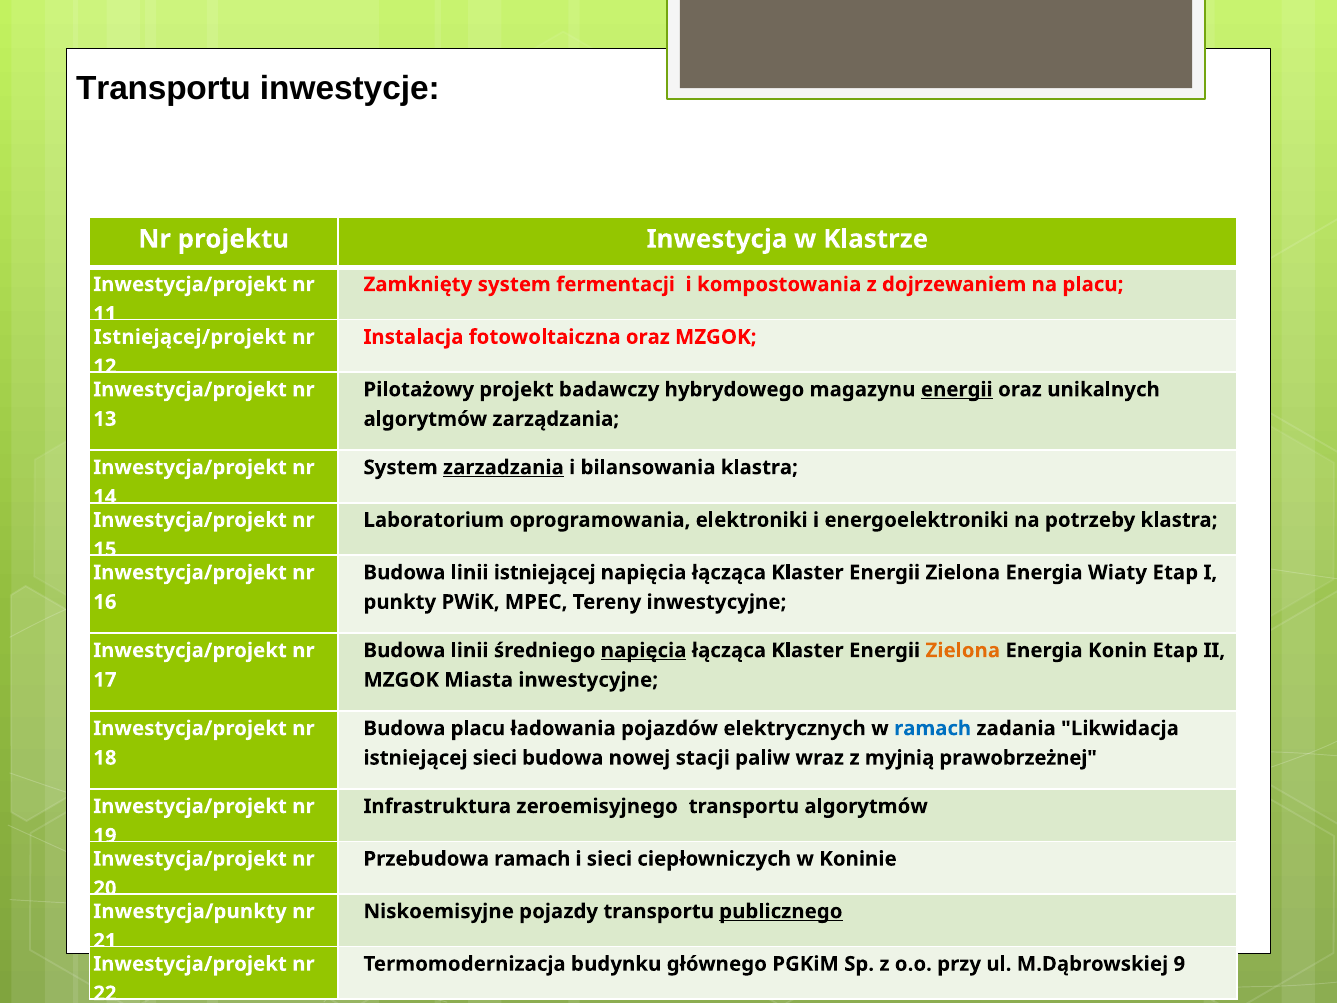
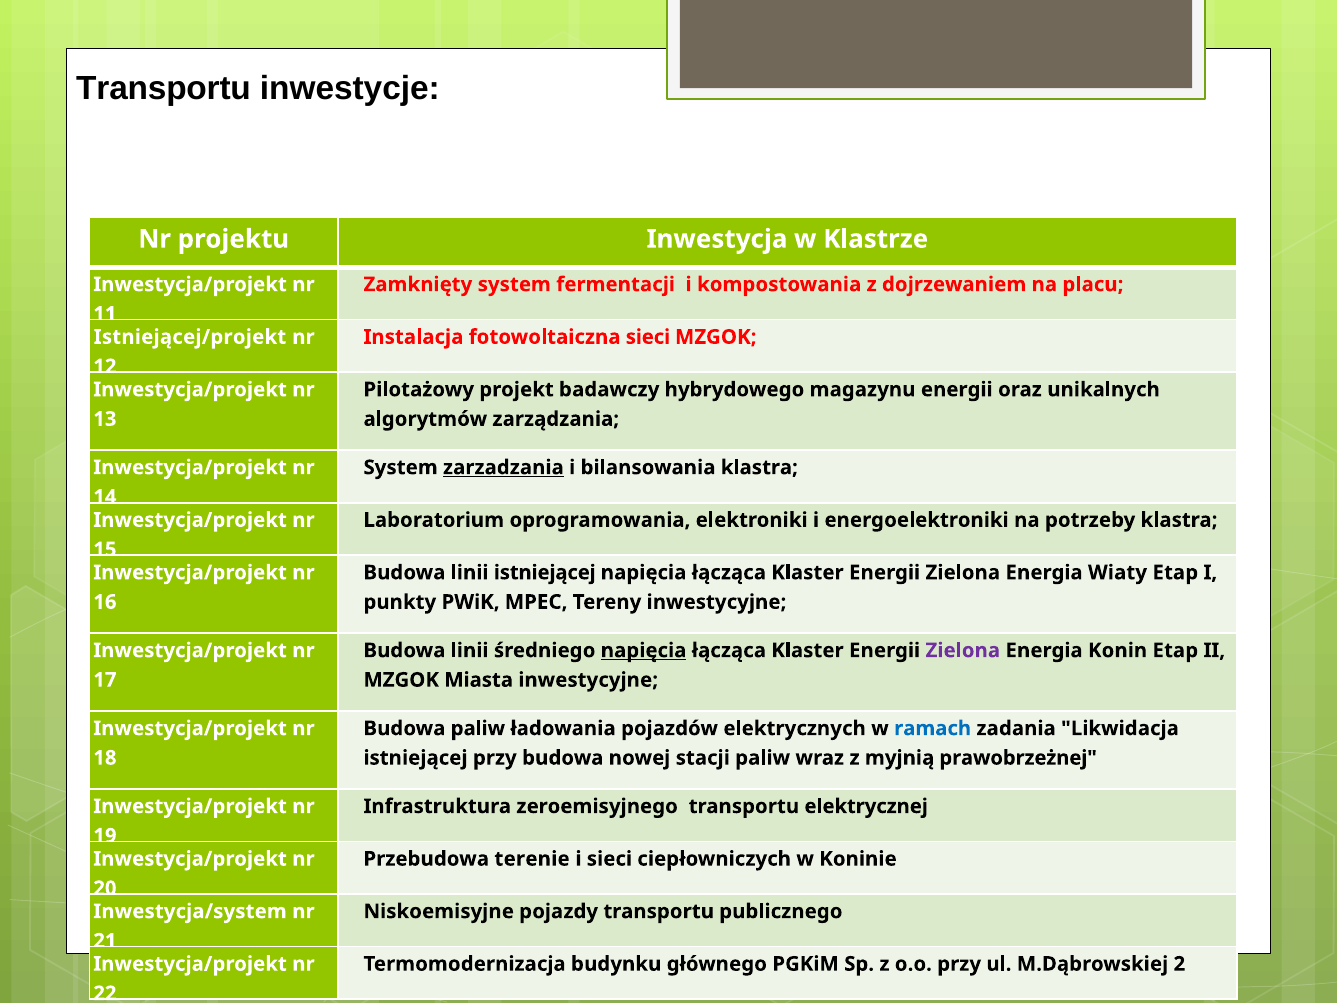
fotowoltaiczna oraz: oraz -> sieci (648, 337)
energii underline: present -> none (957, 389)
Zielona colour: orange -> purple (963, 650)
Budowa placu: placu -> paliw (478, 728)
istniejącej sieci: sieci -> przy (495, 758)
transportu algorytmów: algorytmów -> elektrycznej (866, 806)
Przebudowa ramach: ramach -> terenie (532, 859)
Inwestycja/punkty: Inwestycja/punkty -> Inwestycja/system (190, 911)
publicznego underline: present -> none (781, 911)
9: 9 -> 2 (1179, 964)
